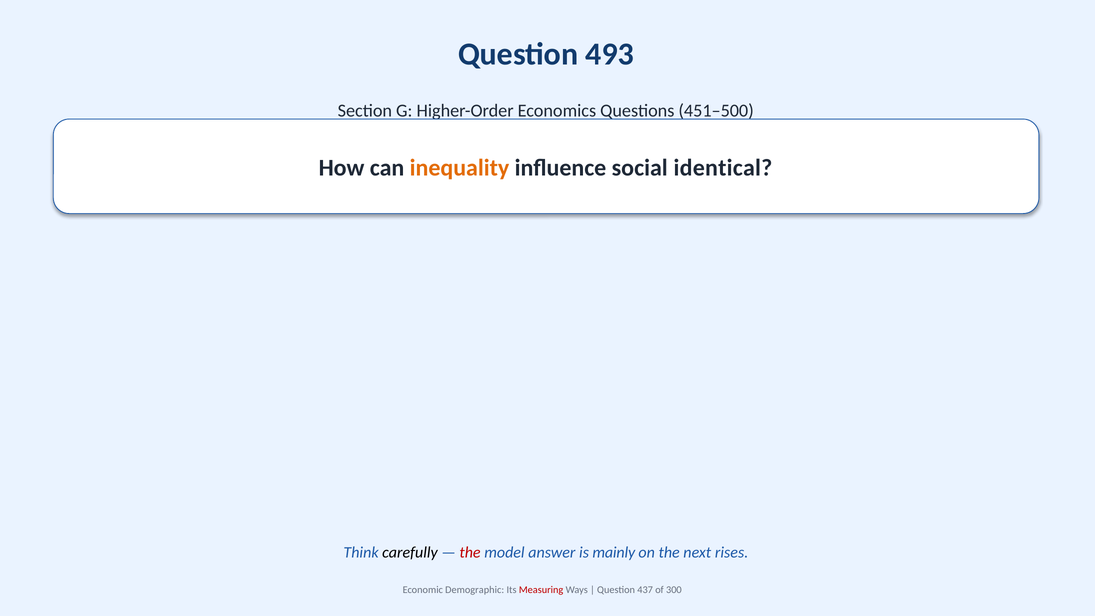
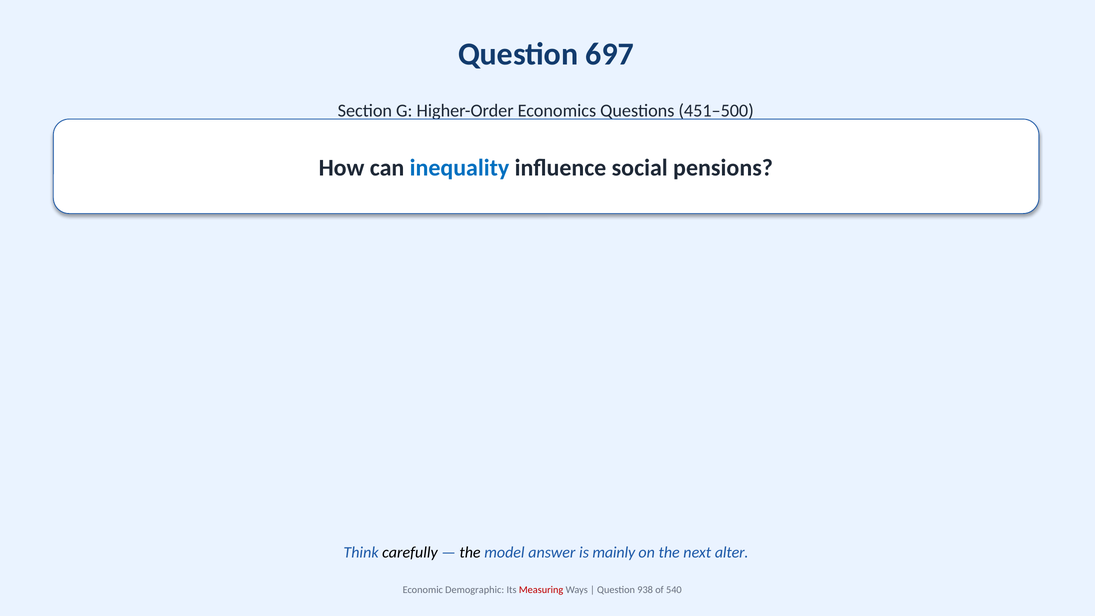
493: 493 -> 697 (610, 54)
inequality colour: orange -> blue (459, 168)
identical: identical -> pensions (723, 168)
the colour: red -> black (470, 553)
rises: rises -> alter (732, 553)
437: 437 -> 938 (645, 590)
300: 300 -> 540 (674, 590)
